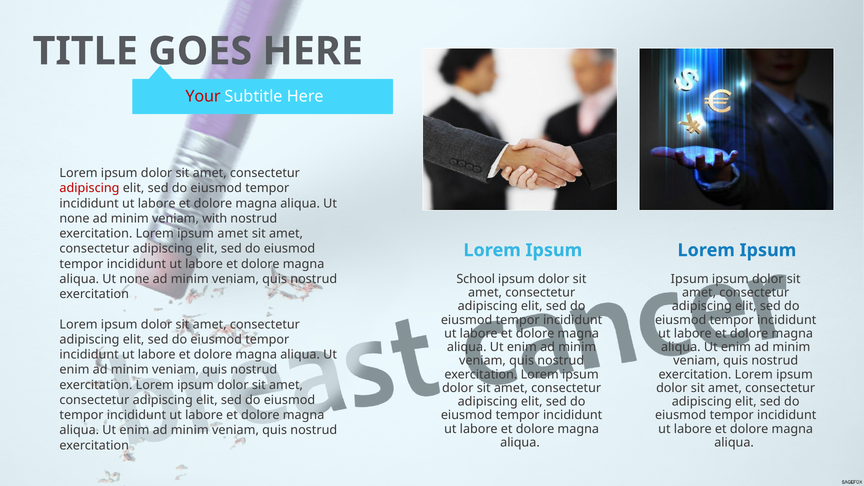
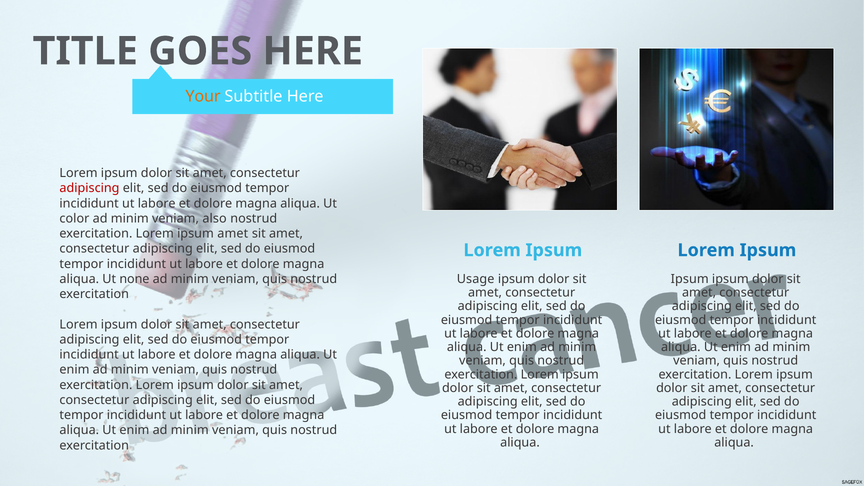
Your colour: red -> orange (203, 97)
none: none -> color (74, 219)
with: with -> also (215, 219)
School: School -> Usage (476, 279)
